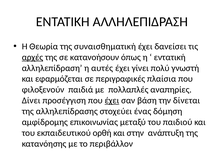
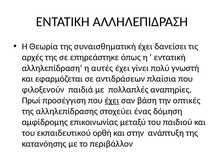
αρχές underline: present -> none (32, 57)
κατανοήσουν: κατανοήσουν -> επηρεάστηκε (95, 57)
περιγραφικές: περιγραφικές -> αντιδράσεων (120, 79)
Δίνει: Δίνει -> Πρωί (31, 101)
δίνεται: δίνεται -> οπτικές (187, 101)
